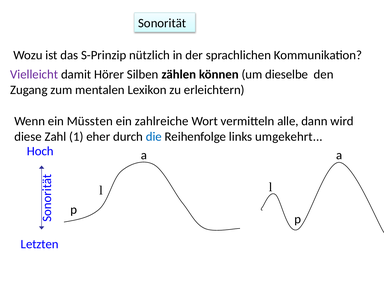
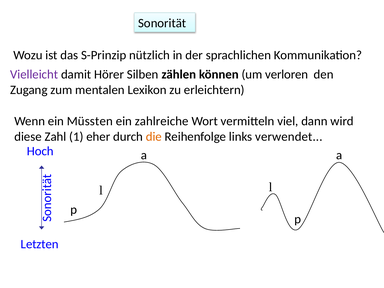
dieselbe: dieselbe -> verloren (287, 74)
alle: alle -> viel (288, 121)
die colour: blue -> orange (154, 137)
umgekehrt: umgekehrt -> verwendet (289, 137)
